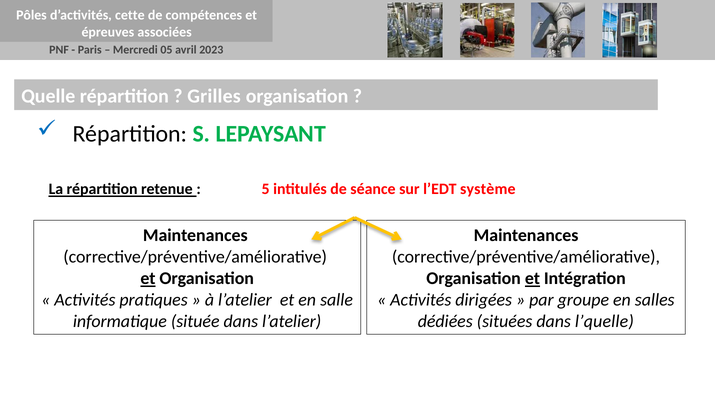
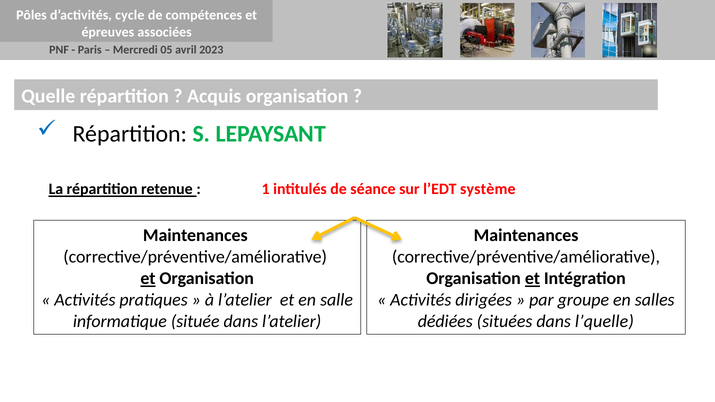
cette: cette -> cycle (130, 15)
Grilles: Grilles -> Acquis (214, 96)
5: 5 -> 1 (266, 189)
